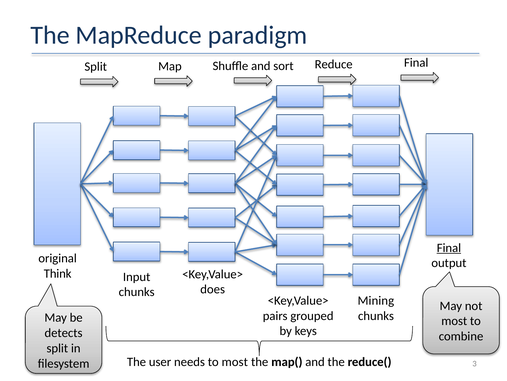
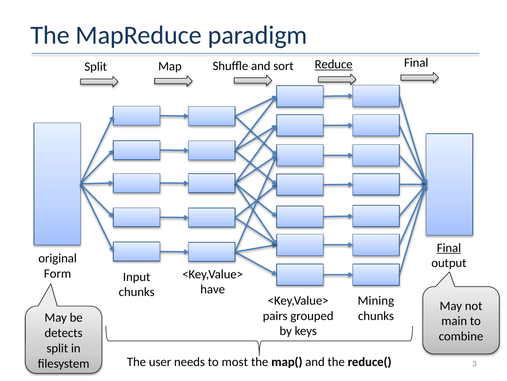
Reduce underline: none -> present (334, 64)
Think: Think -> Form (58, 273)
does: does -> have (213, 289)
most: most -> main (454, 320)
